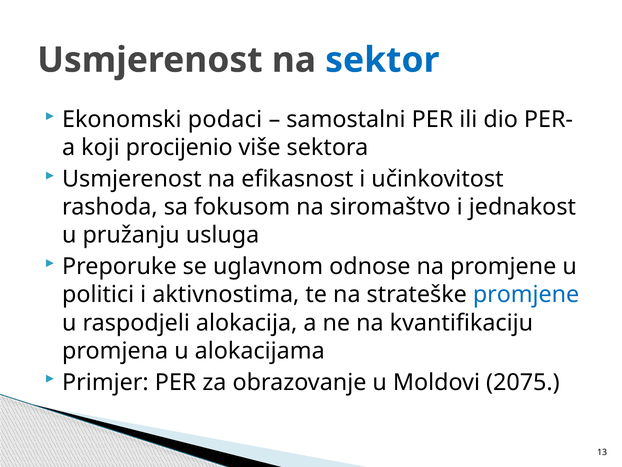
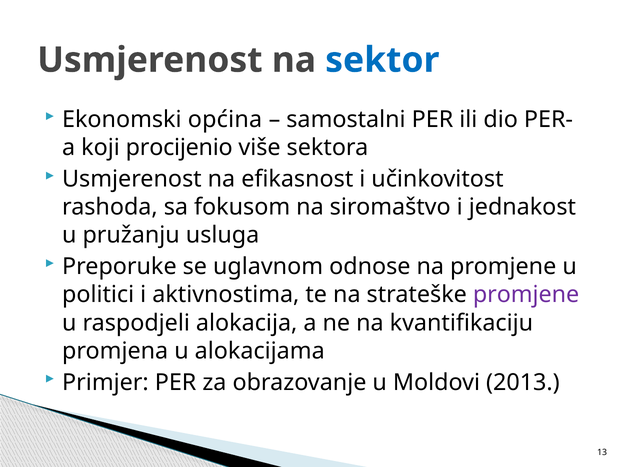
podaci: podaci -> općina (225, 119)
promjene colour: blue -> purple (526, 294)
2075: 2075 -> 2013 (523, 382)
